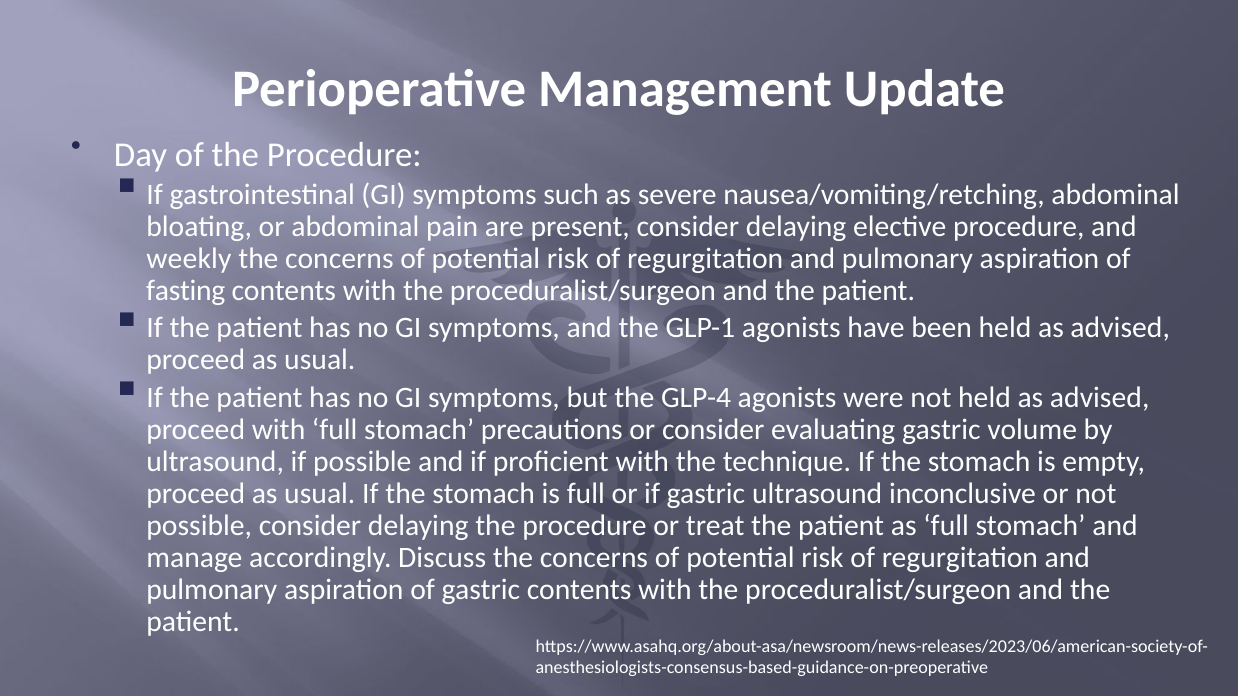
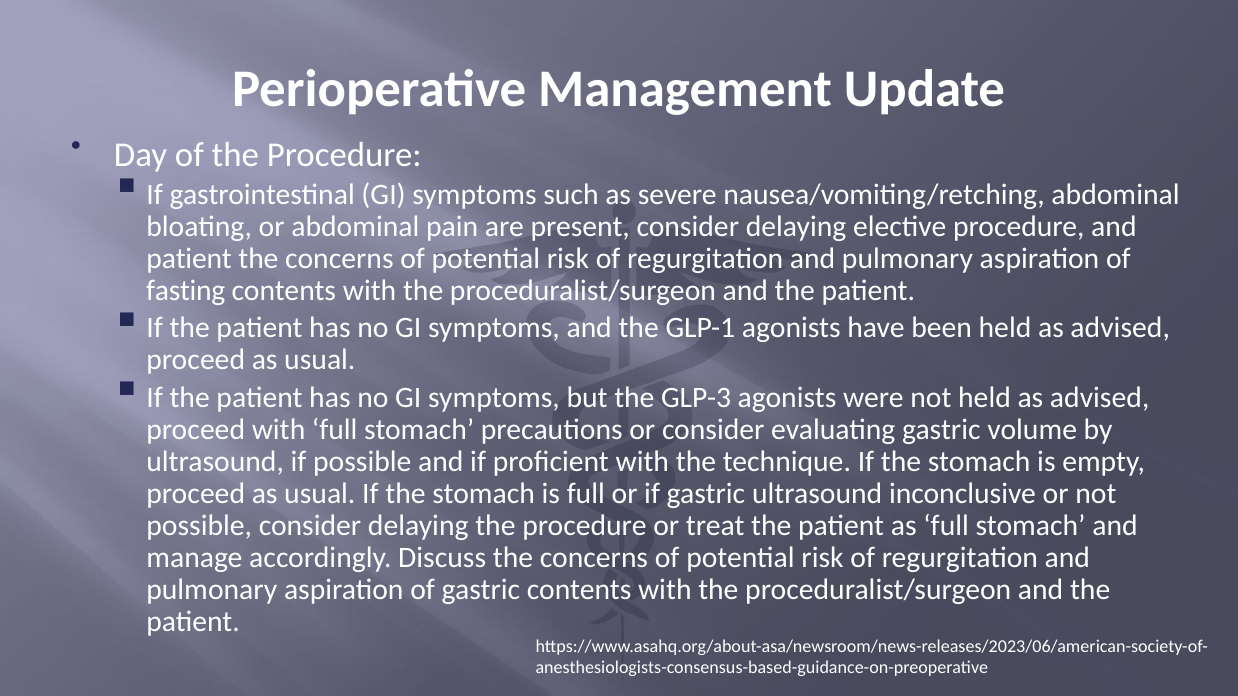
weekly: weekly -> patient (189, 259)
GLP-4: GLP-4 -> GLP-3 (696, 398)
